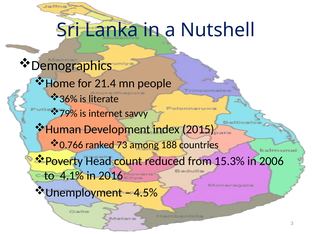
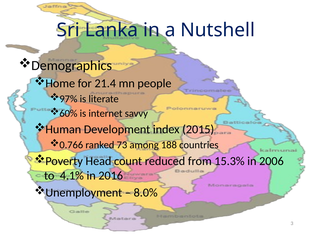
36%: 36% -> 97% (68, 99)
79%: 79% -> 60% (68, 113)
4.5%: 4.5% -> 8.0% (146, 193)
